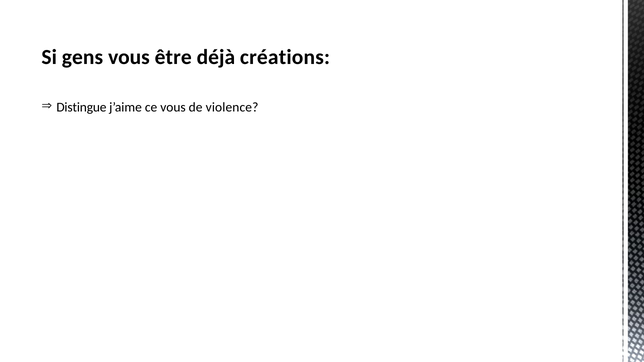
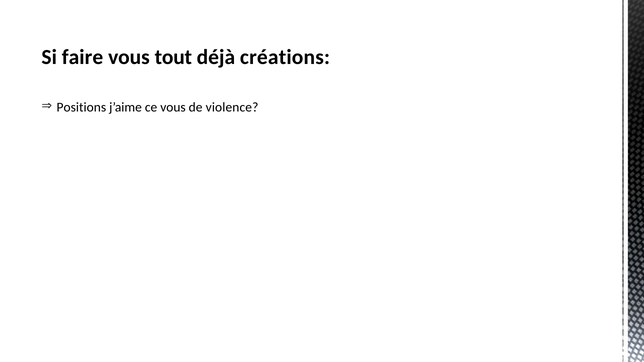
gens: gens -> faire (82, 57)
être: être -> tout (173, 57)
Distingue: Distingue -> Positions (81, 107)
